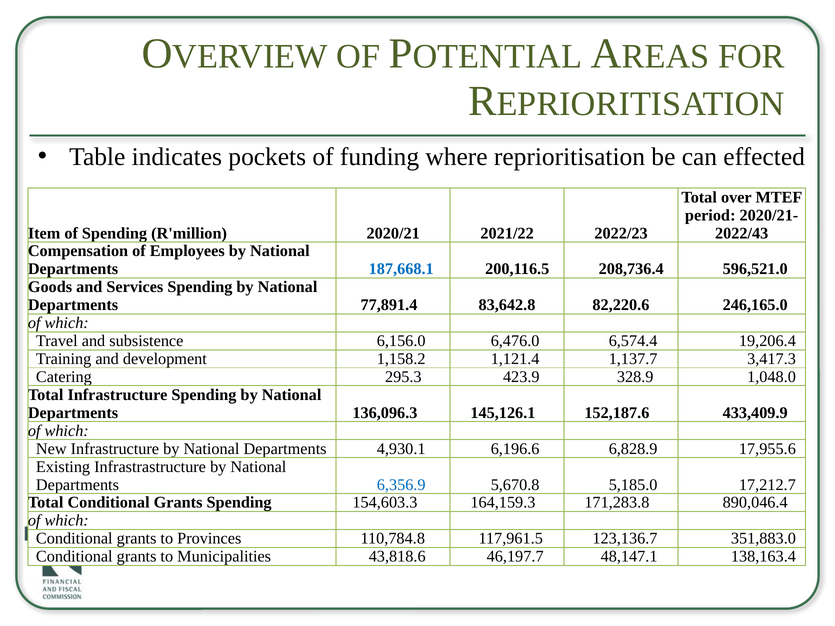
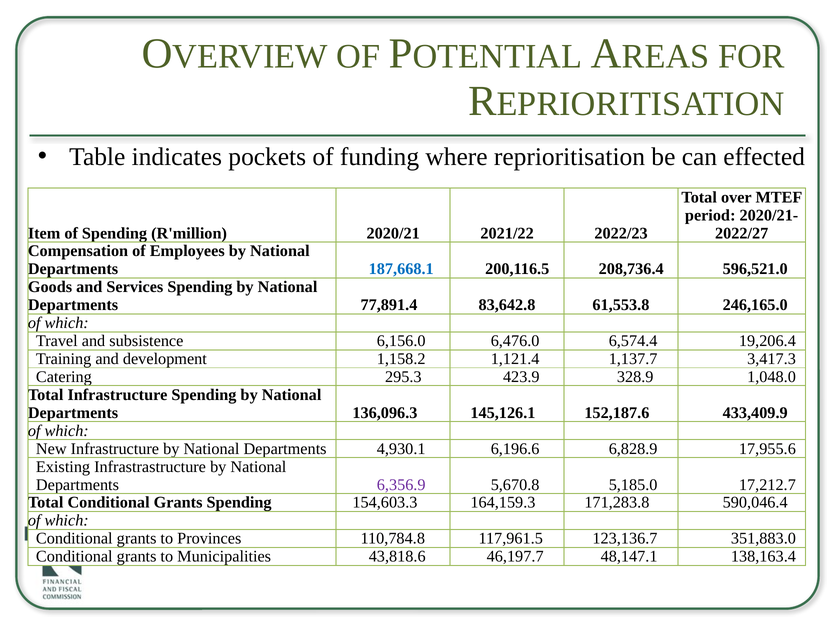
2022/43: 2022/43 -> 2022/27 (742, 233)
82,220.6: 82,220.6 -> 61,553.8 (621, 305)
6,356.9 colour: blue -> purple (401, 485)
890,046.4: 890,046.4 -> 590,046.4 (755, 503)
